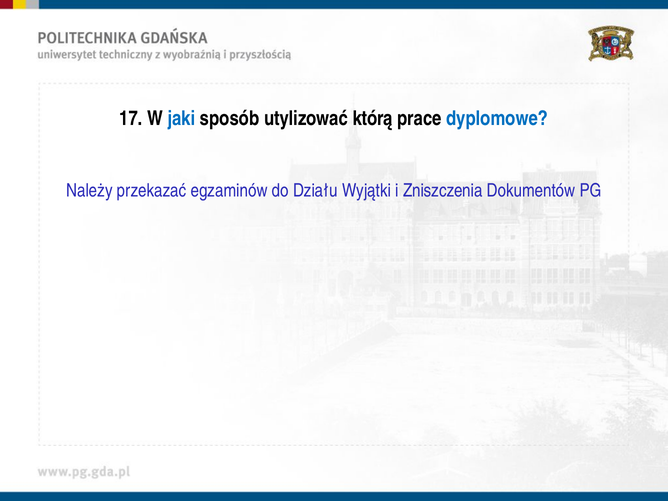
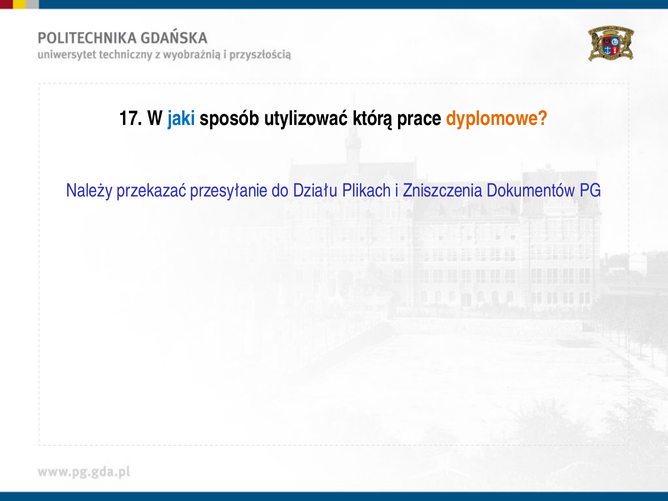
dyplomowe colour: blue -> orange (497, 118)
egzaminów: egzaminów -> przesyłanie (229, 191)
Wyjątki: Wyjątki -> Plikach (367, 191)
